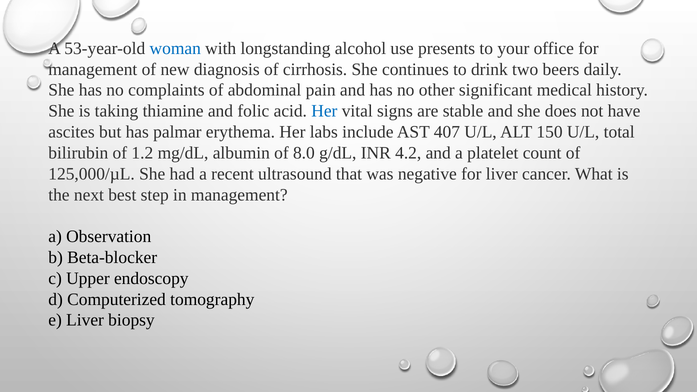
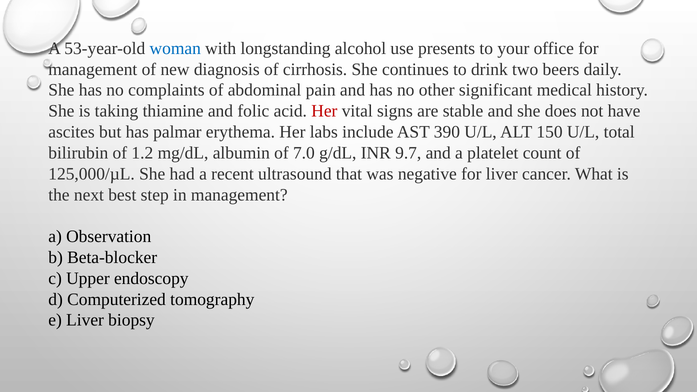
Her colour: blue -> red (324, 111)
407: 407 -> 390 (447, 132)
8.0: 8.0 -> 7.0 (304, 153)
4.2: 4.2 -> 9.7 (408, 153)
